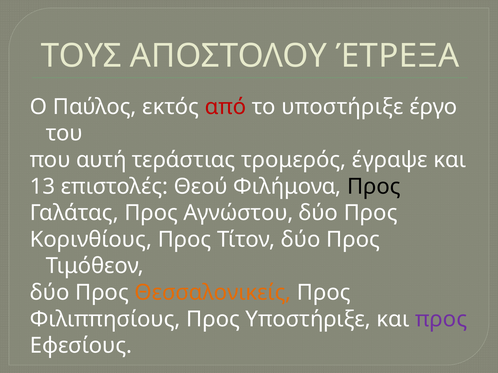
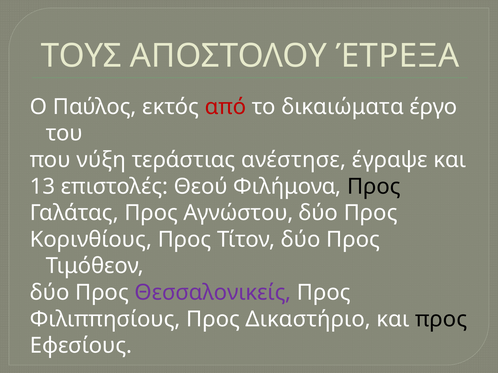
το υποστήριξε: υποστήριξε -> δικαιώματα (343, 107)
αυτή: αυτή -> νύξη (101, 160)
τρομερός: τρομερός -> ανέστησε (294, 160)
Θεσσαλονικείς colour: orange -> purple (213, 293)
Προς Υποστήριξε: Υποστήριξε -> Δικαστήριο (308, 319)
προς colour: purple -> black (441, 319)
